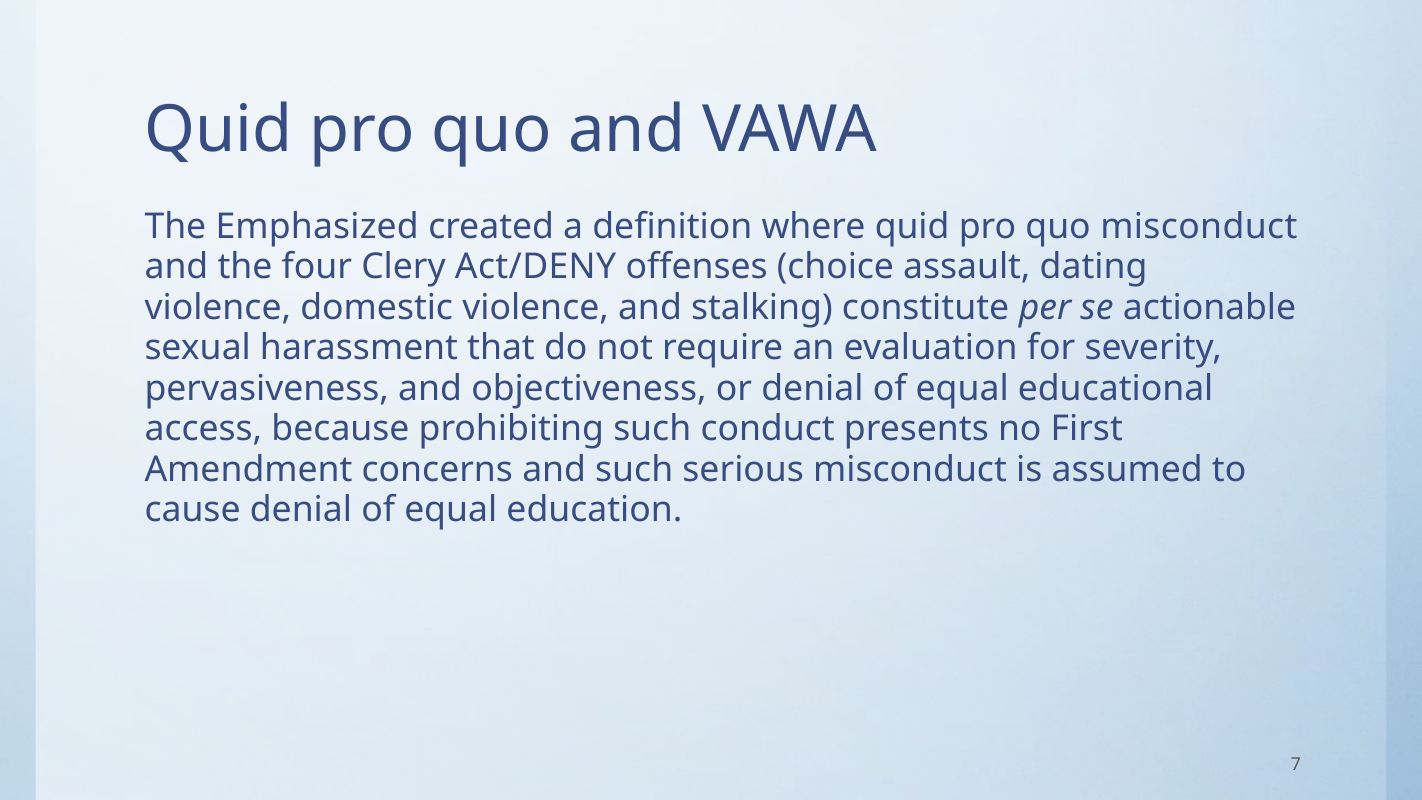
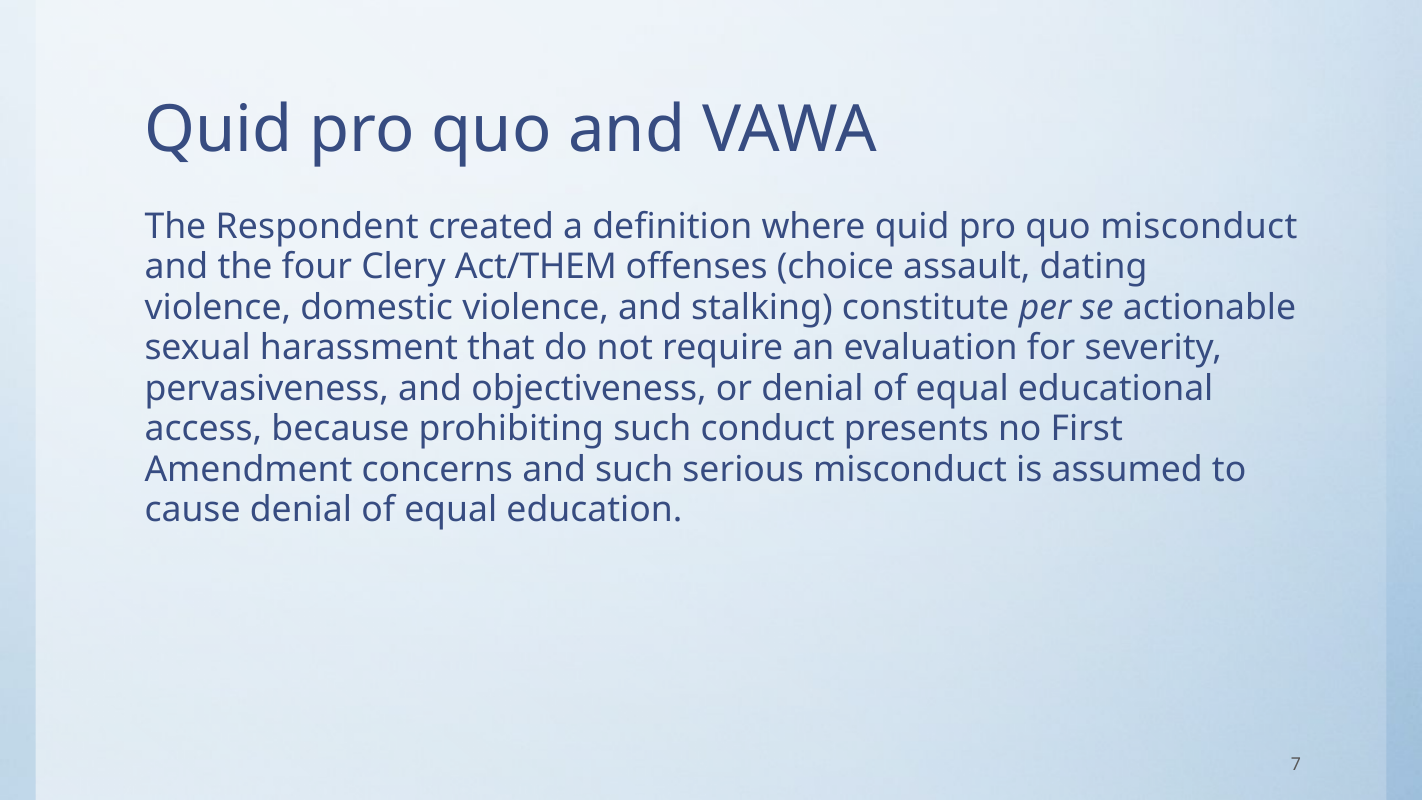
Emphasized: Emphasized -> Respondent (317, 226)
Act/DENY: Act/DENY -> Act/THEM (536, 267)
